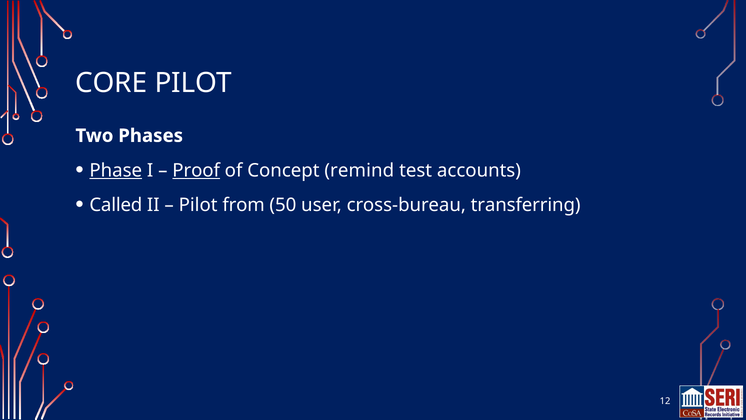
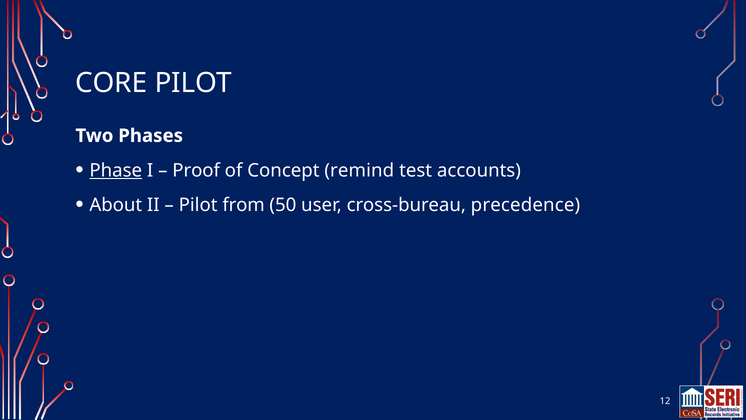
Proof underline: present -> none (196, 170)
Called: Called -> About (116, 205)
transferring: transferring -> precedence (525, 205)
